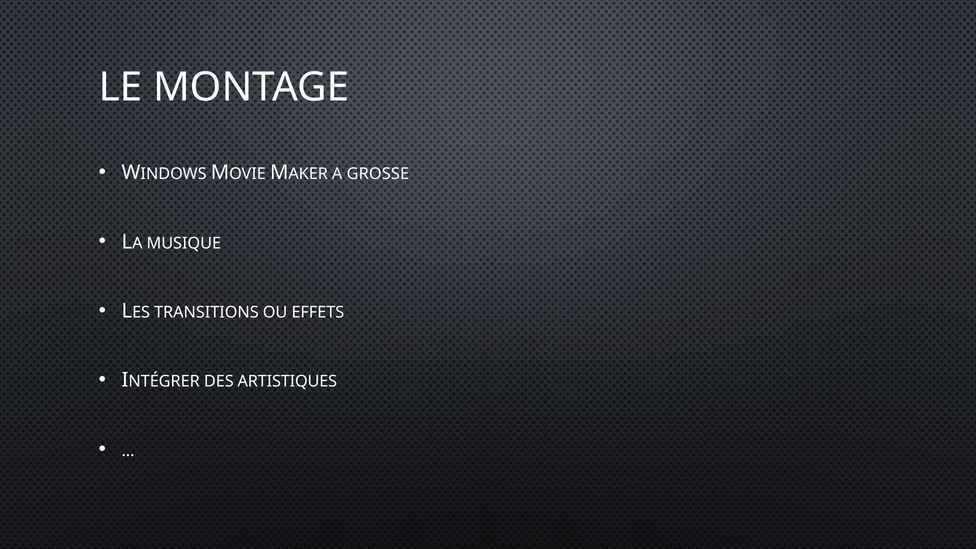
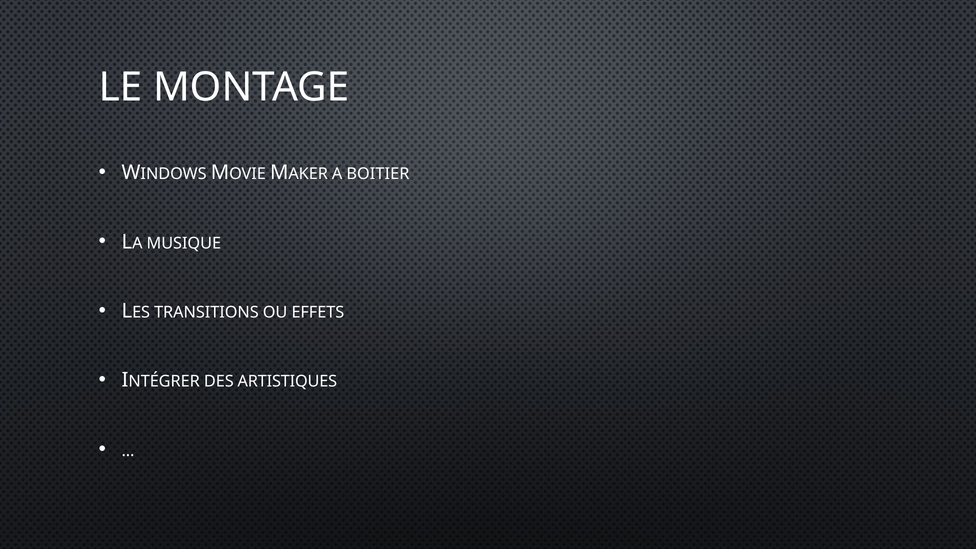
GROSSE: GROSSE -> BOITIER (378, 174)
